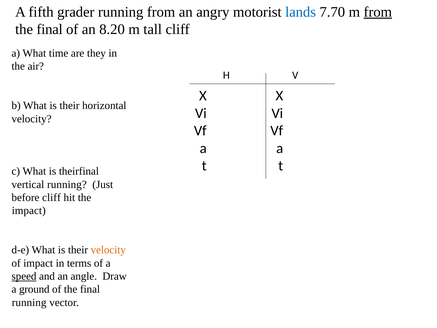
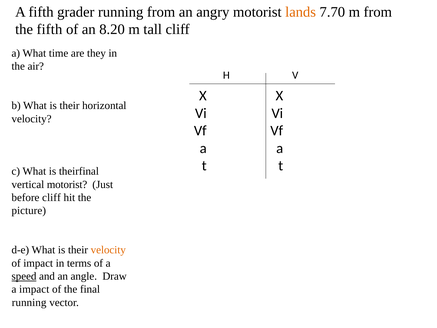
lands colour: blue -> orange (301, 12)
from underline: present -> none (378, 12)
final: final -> fifth (49, 29)
vertical running: running -> motorist (67, 184)
impact: impact -> picture (29, 210)
a ground: ground -> impact (34, 289)
